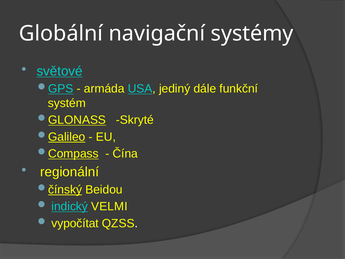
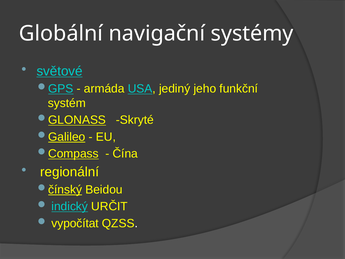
dále: dále -> jeho (205, 89)
VELMI: VELMI -> URČIT (110, 206)
